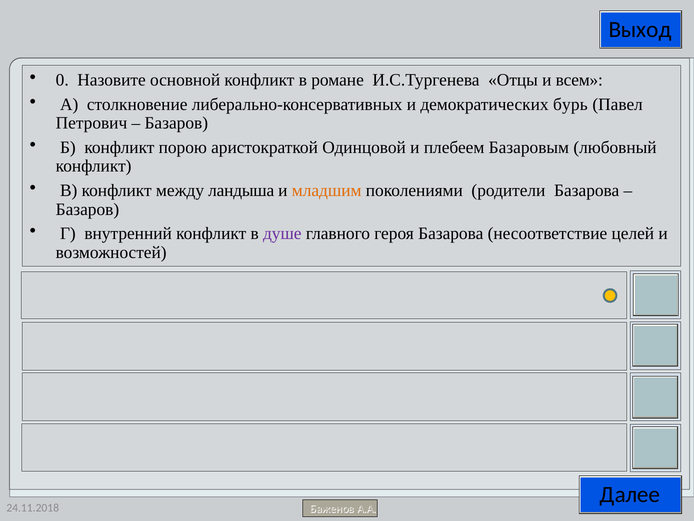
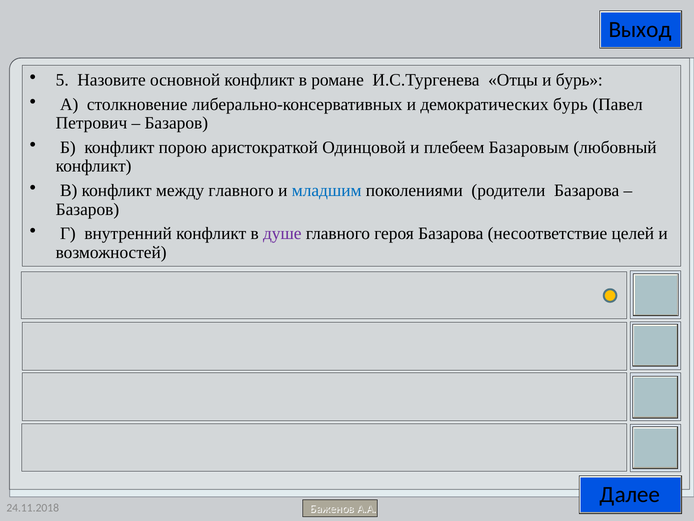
0: 0 -> 5 (62, 80)
и всем: всем -> бурь (579, 80)
между ландыша: ландыша -> главного (241, 190)
младшим colour: orange -> blue (327, 190)
